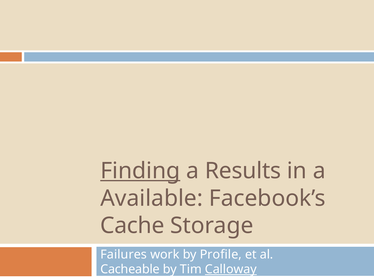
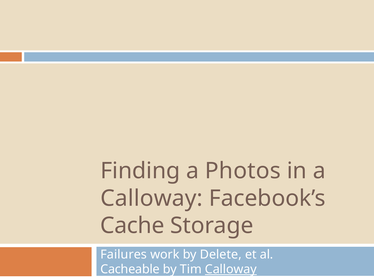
Finding underline: present -> none (140, 171)
Results: Results -> Photos (243, 171)
Available: Available -> Calloway (152, 199)
Profile: Profile -> Delete (221, 255)
